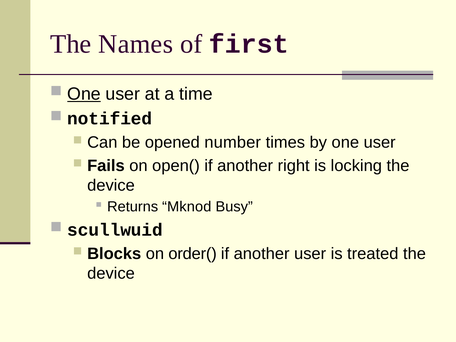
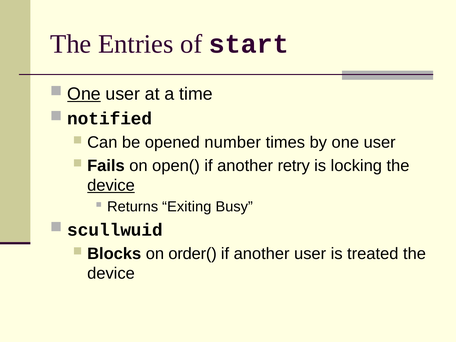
Names: Names -> Entries (136, 44)
first: first -> start (249, 44)
right: right -> retry (294, 166)
device underline: none -> present (111, 185)
Mknod: Mknod -> Exiting (187, 207)
